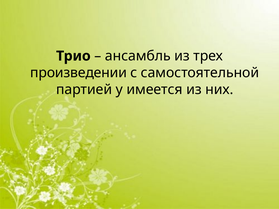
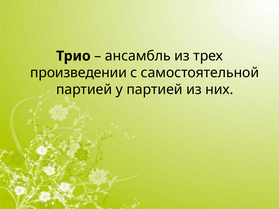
у имеется: имеется -> партией (155, 90)
